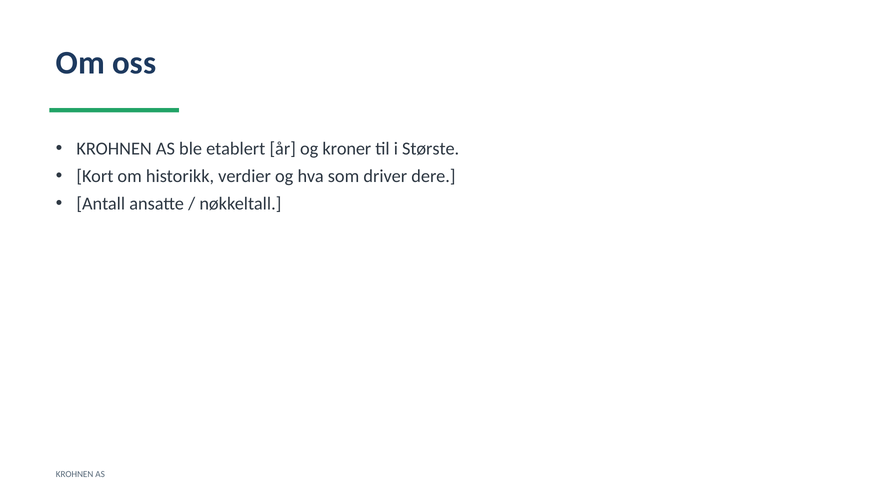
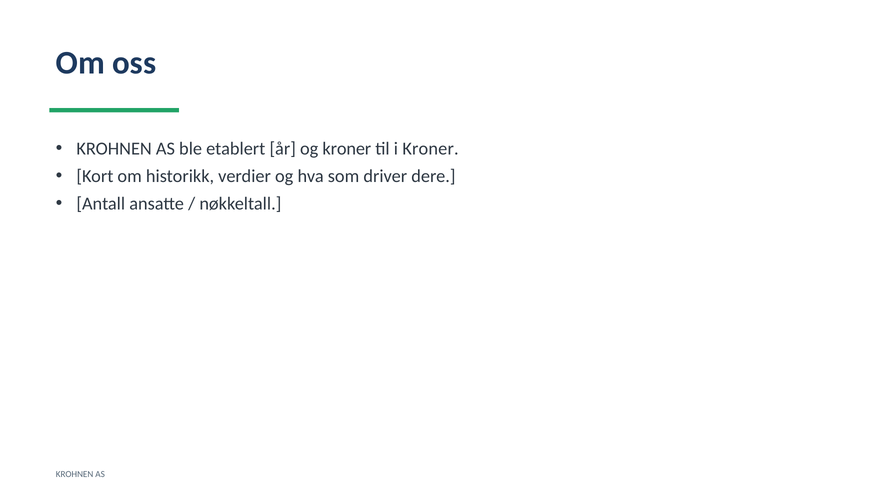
i Største: Største -> Kroner (431, 149)
